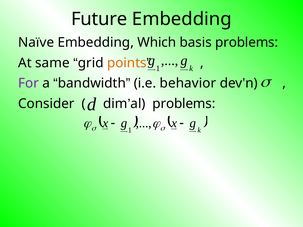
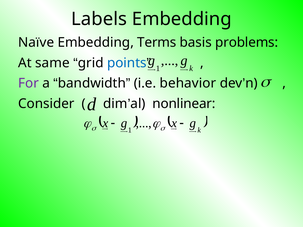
Future: Future -> Labels (99, 19)
Which: Which -> Terms (157, 42)
points colour: orange -> blue (127, 63)
problems: problems -> nonlinear (184, 104)
